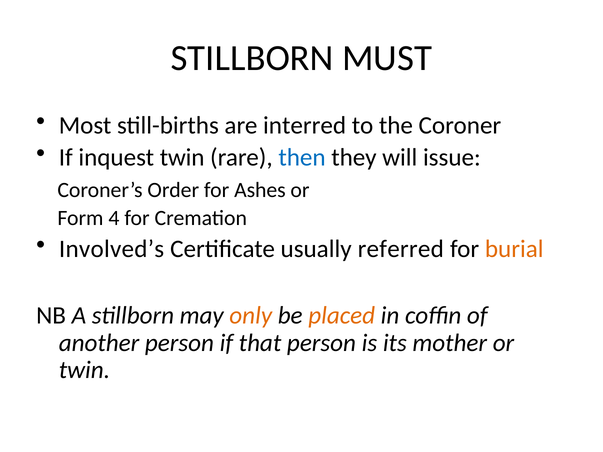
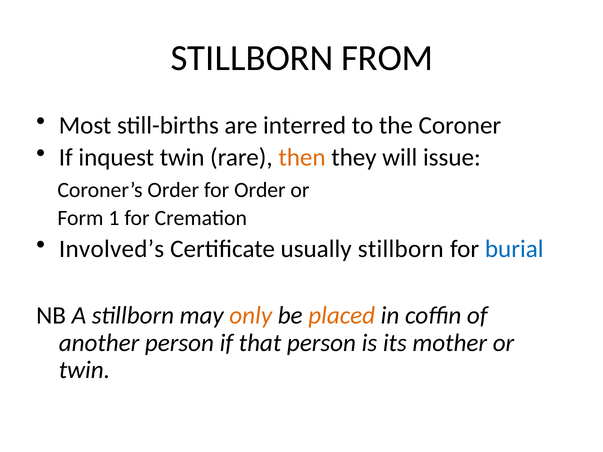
MUST: MUST -> FROM (387, 58)
then colour: blue -> orange (302, 157)
for Ashes: Ashes -> Order (260, 190)
4: 4 -> 1 (114, 218)
usually referred: referred -> stillborn (401, 249)
burial colour: orange -> blue (514, 249)
